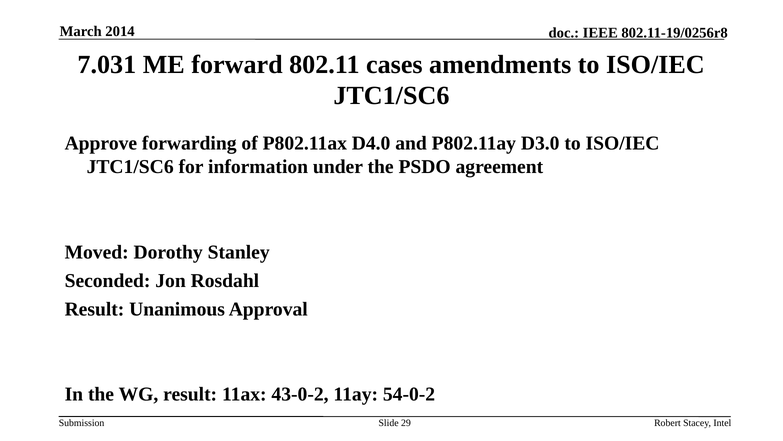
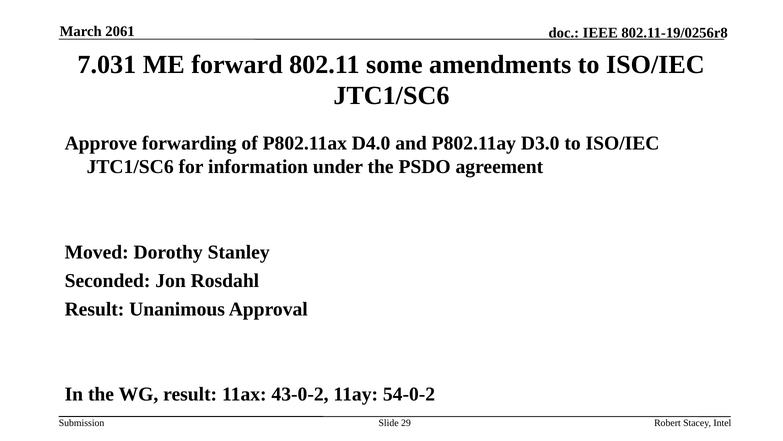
2014: 2014 -> 2061 (120, 31)
cases: cases -> some (394, 64)
